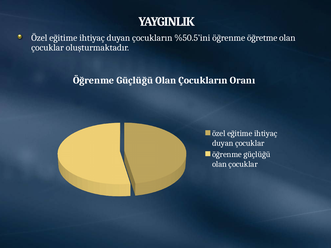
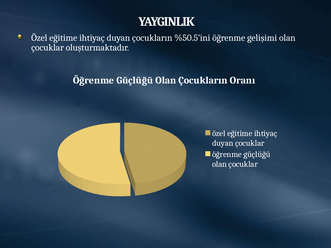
öğretme: öğretme -> gelişimi (262, 38)
